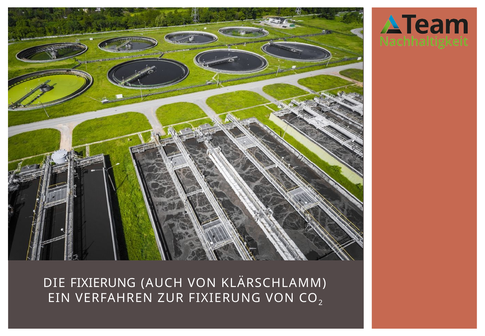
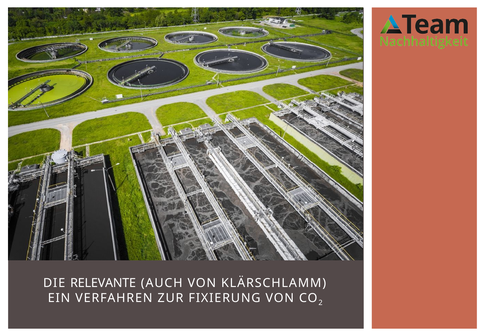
DIE FIXIERUNG: FIXIERUNG -> RELEVANTE (103, 283)
